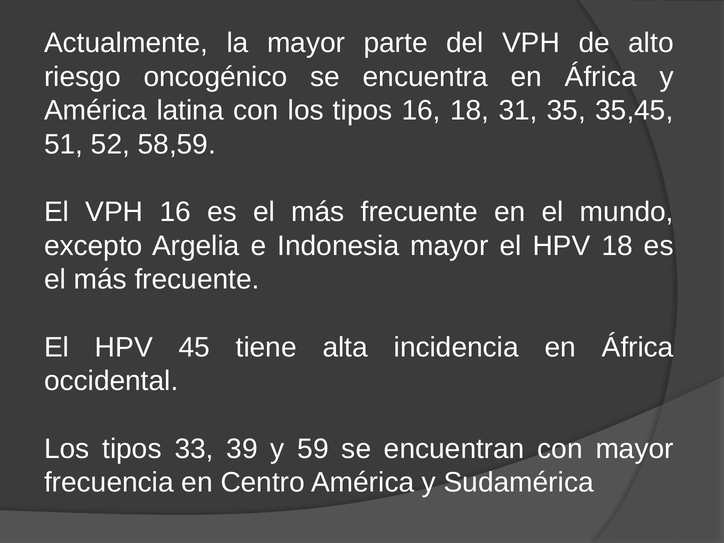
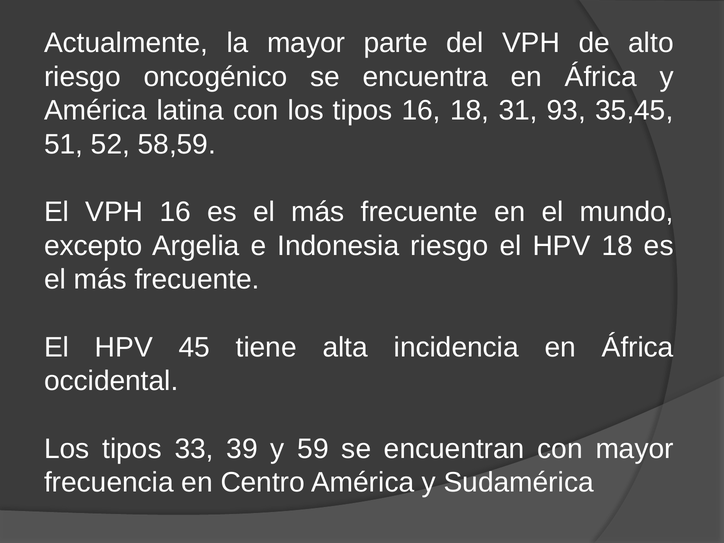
35: 35 -> 93 (566, 111)
Indonesia mayor: mayor -> riesgo (449, 246)
